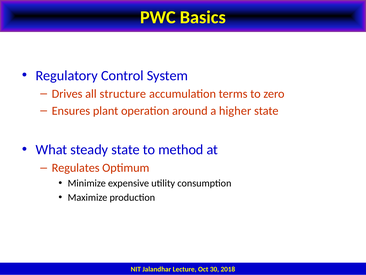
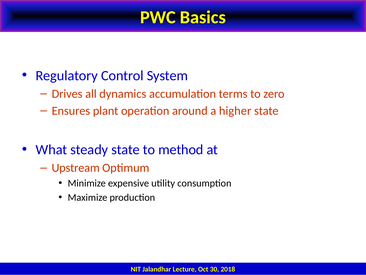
structure: structure -> dynamics (123, 94)
Regulates: Regulates -> Upstream (76, 168)
